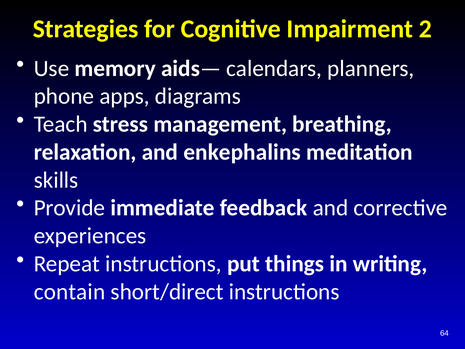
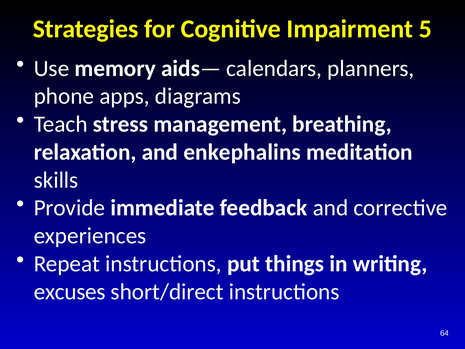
2: 2 -> 5 (425, 29)
contain: contain -> excuses (70, 291)
